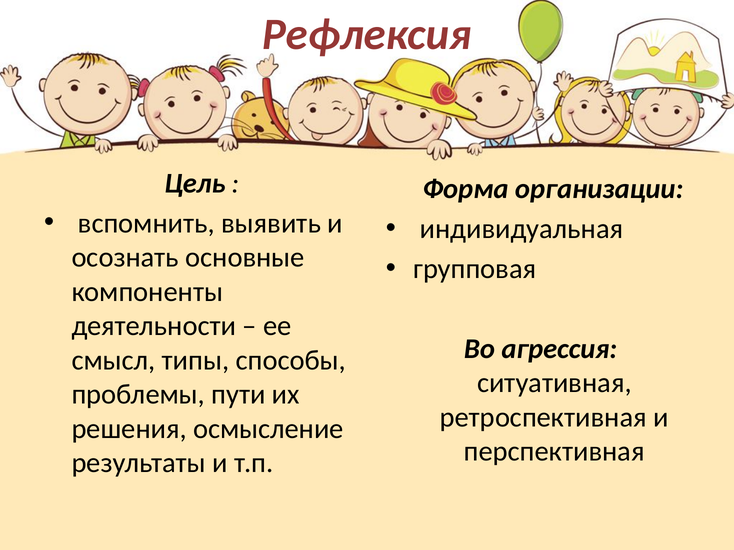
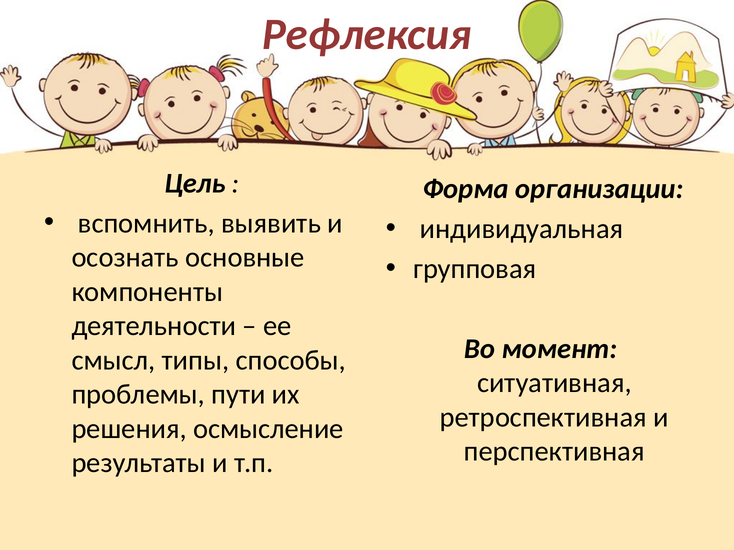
агрессия: агрессия -> момент (559, 349)
